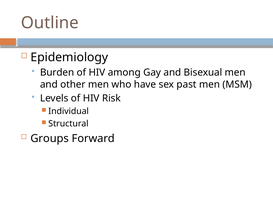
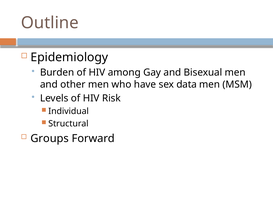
past: past -> data (187, 84)
